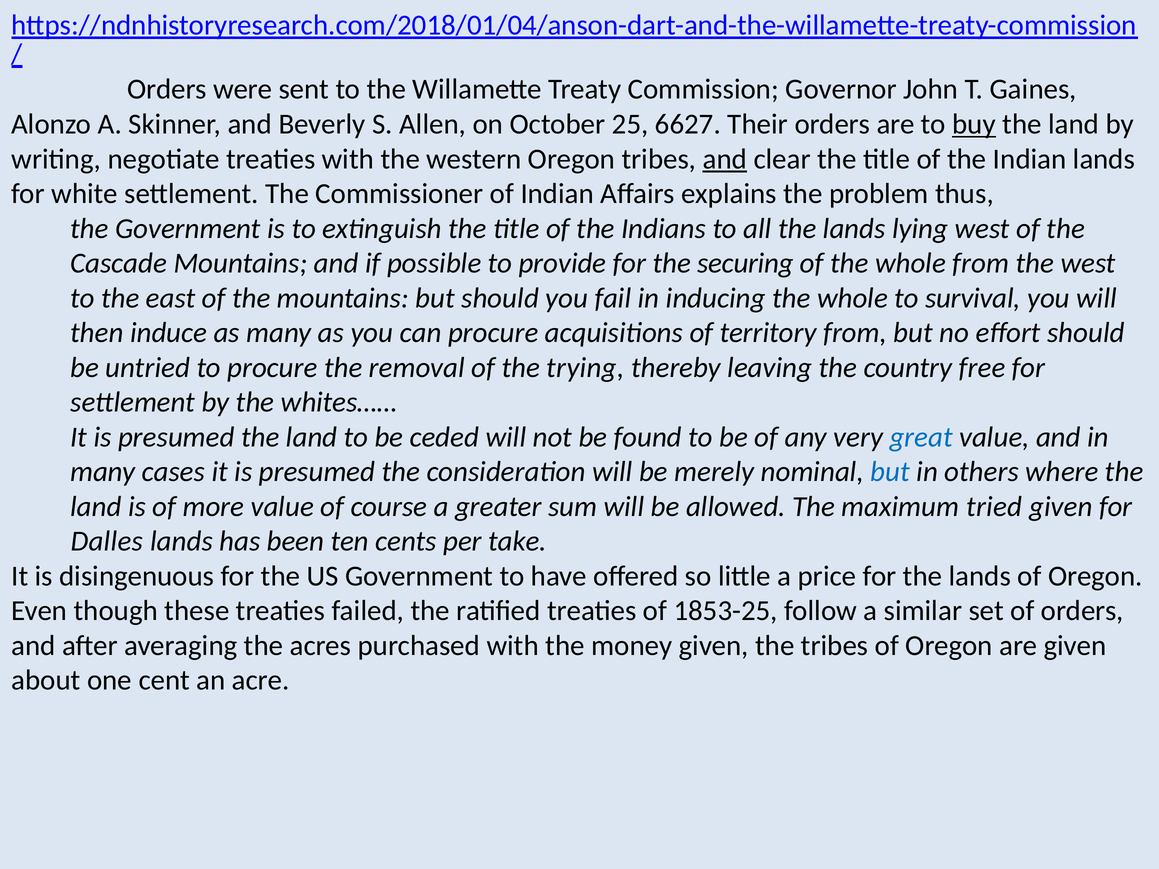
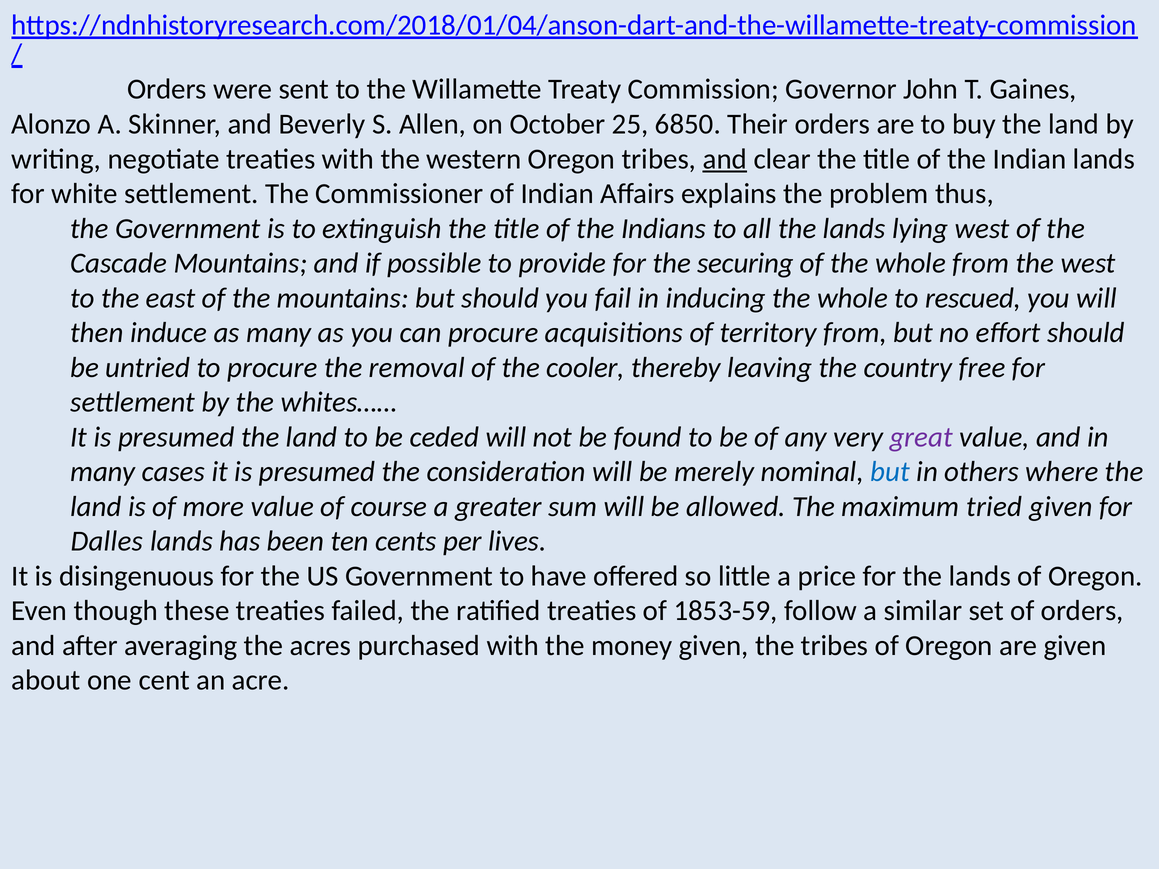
6627: 6627 -> 6850 (688, 124)
buy underline: present -> none (974, 124)
survival: survival -> rescued (973, 298)
trying: trying -> cooler (586, 368)
great colour: blue -> purple (921, 437)
take: take -> lives (517, 541)
1853-25: 1853-25 -> 1853-59 (726, 611)
